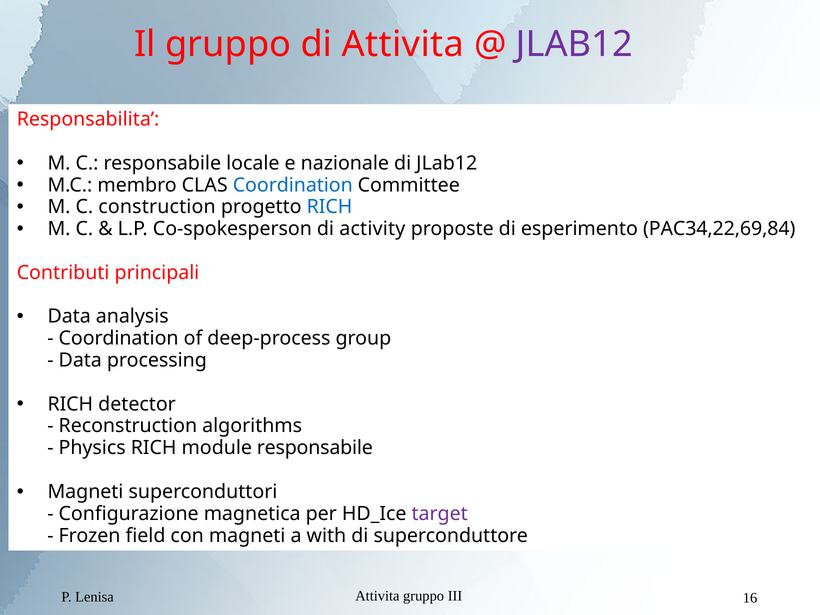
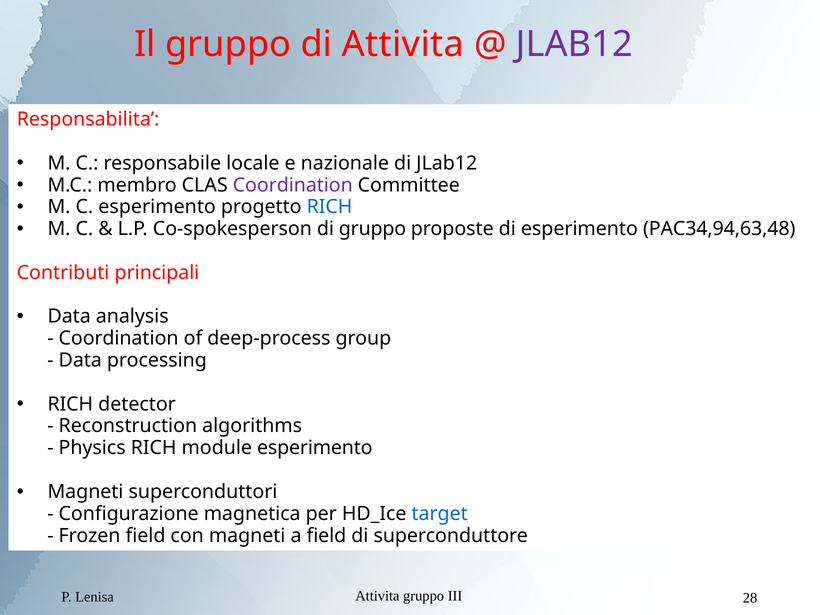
Coordination colour: blue -> purple (293, 185)
C construction: construction -> esperimento (157, 207)
di activity: activity -> gruppo (373, 229)
PAC34,22,69,84: PAC34,22,69,84 -> PAC34,94,63,48 (719, 229)
module responsabile: responsabile -> esperimento (315, 448)
target colour: purple -> blue (440, 514)
a with: with -> field (326, 535)
16: 16 -> 28 (750, 598)
